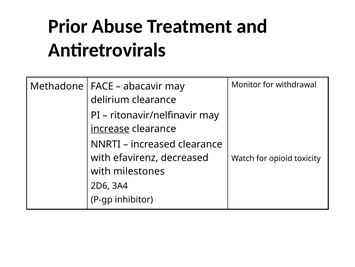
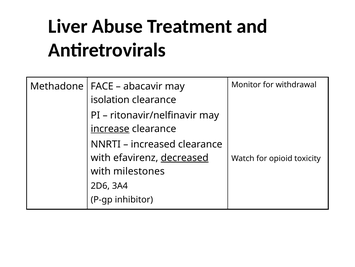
Prior: Prior -> Liver (68, 26)
delirium: delirium -> isolation (110, 99)
decreased underline: none -> present (185, 157)
